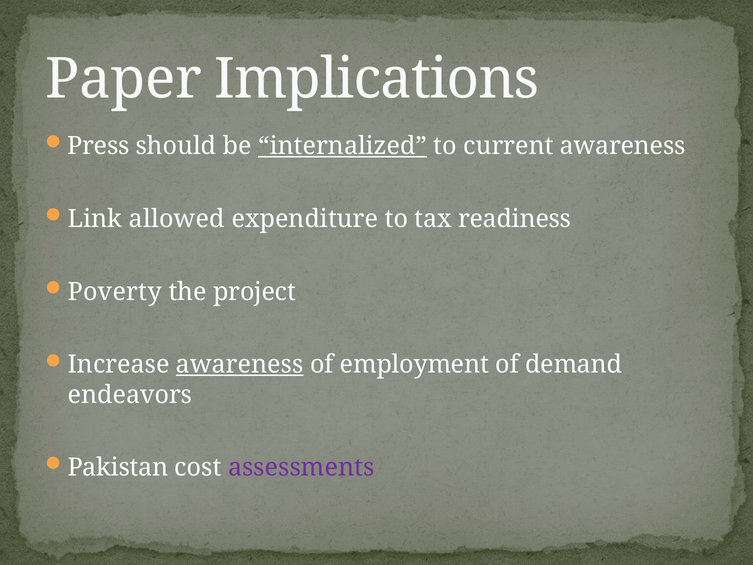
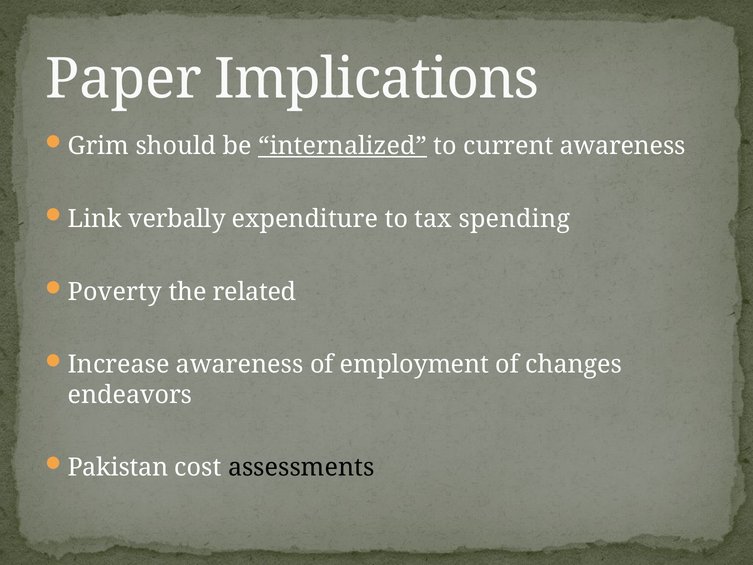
Press: Press -> Grim (98, 146)
allowed: allowed -> verbally (177, 219)
readiness: readiness -> spending (514, 219)
project: project -> related (255, 292)
awareness underline: present -> none (240, 365)
demand: demand -> changes (574, 365)
assessments colour: purple -> black (301, 467)
